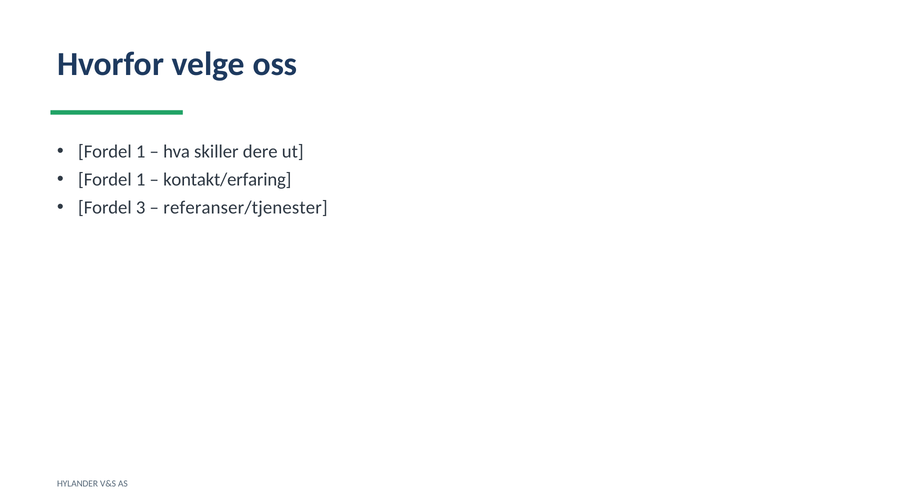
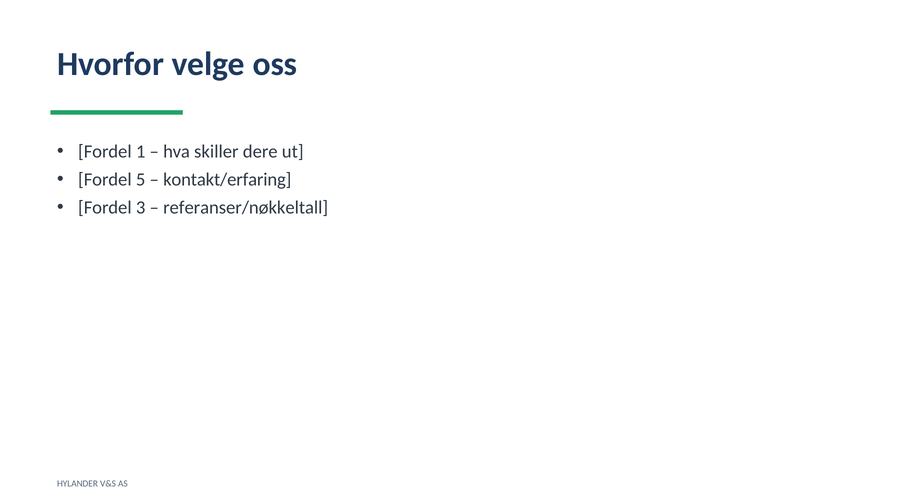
1: 1 -> 5 (141, 180)
referanser/tjenester: referanser/tjenester -> referanser/nøkkeltall (246, 208)
